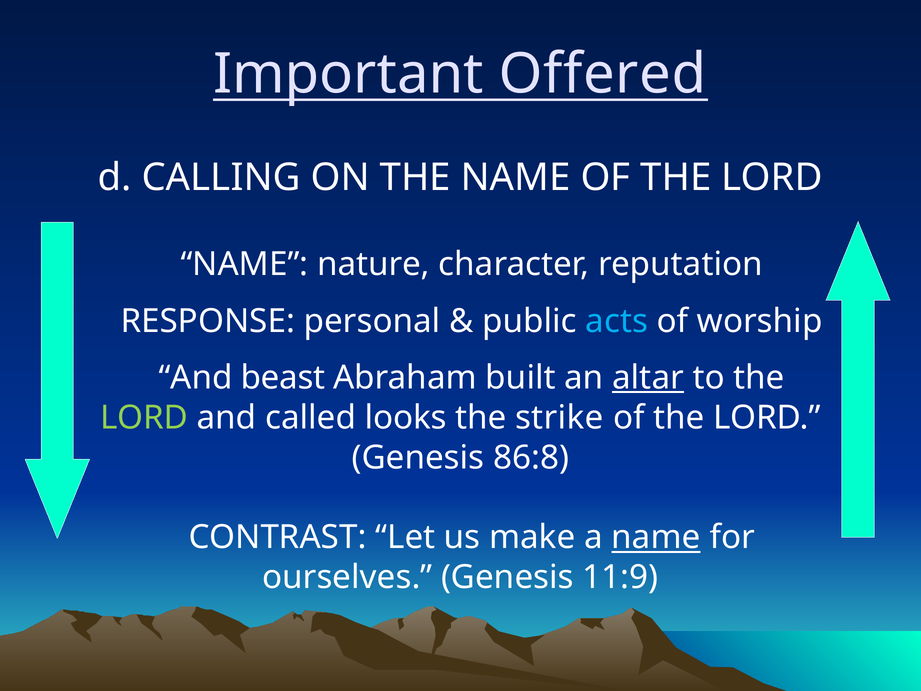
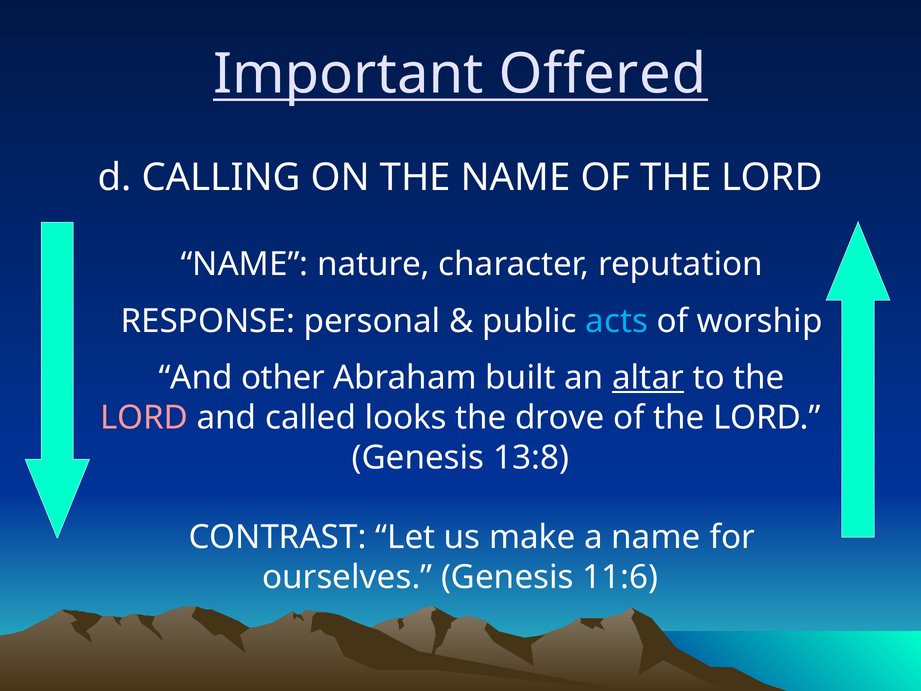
beast: beast -> other (283, 378)
LORD colour: light green -> pink (144, 418)
strike: strike -> drove (560, 418)
86:8: 86:8 -> 13:8 (531, 458)
name underline: present -> none (656, 537)
11:9: 11:9 -> 11:6 (620, 577)
